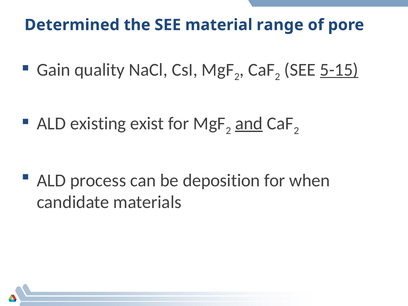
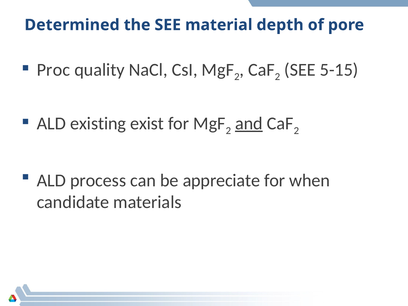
range: range -> depth (280, 25)
Gain: Gain -> Proc (53, 70)
5-15 underline: present -> none (339, 70)
deposition: deposition -> appreciate (221, 180)
